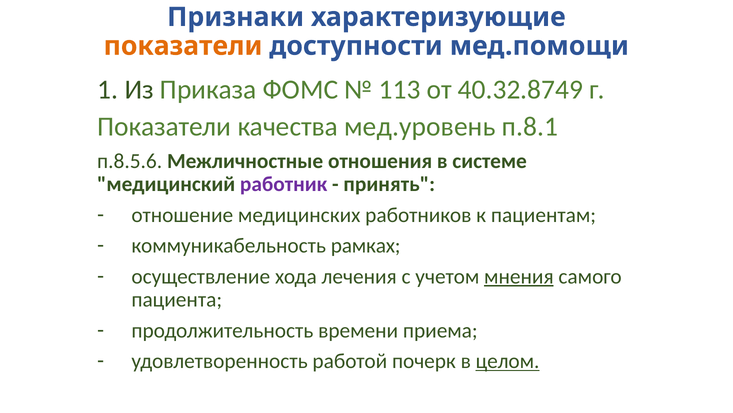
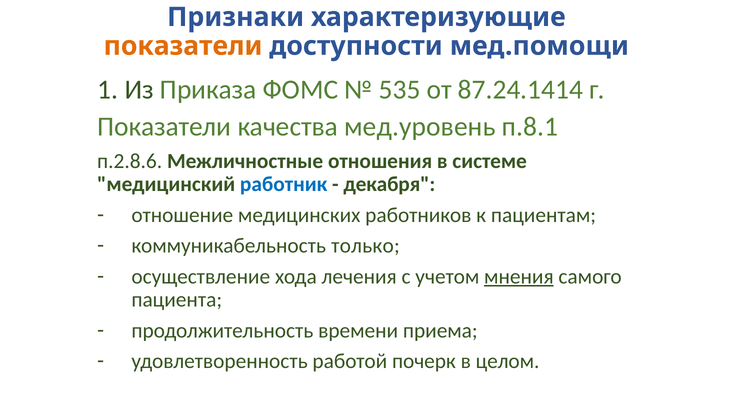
113: 113 -> 535 (400, 89)
40.32.8749: 40.32.8749 -> 87.24.1414 (520, 89)
п.8.5.6: п.8.5.6 -> п.2.8.6 (130, 161)
работник colour: purple -> blue (284, 184)
принять: принять -> декабря (389, 184)
рамках: рамках -> только (365, 245)
целом underline: present -> none (508, 361)
